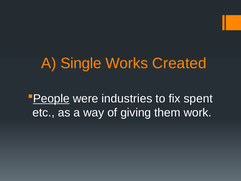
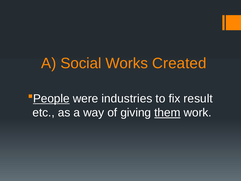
Single: Single -> Social (81, 63)
spent: spent -> result (198, 98)
them underline: none -> present (167, 113)
